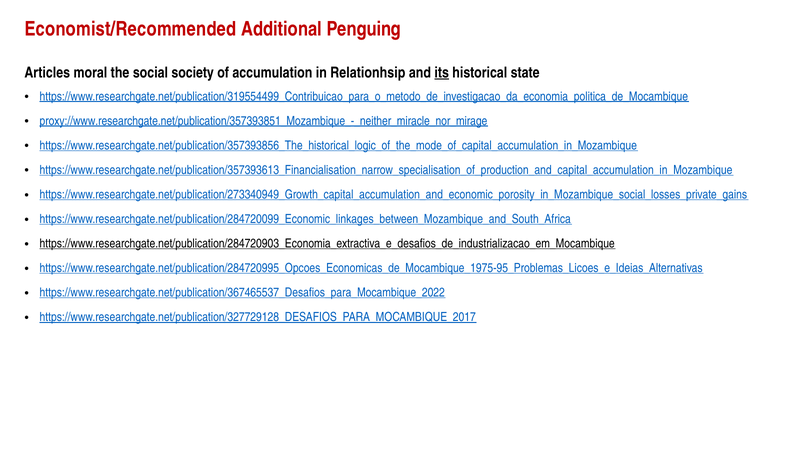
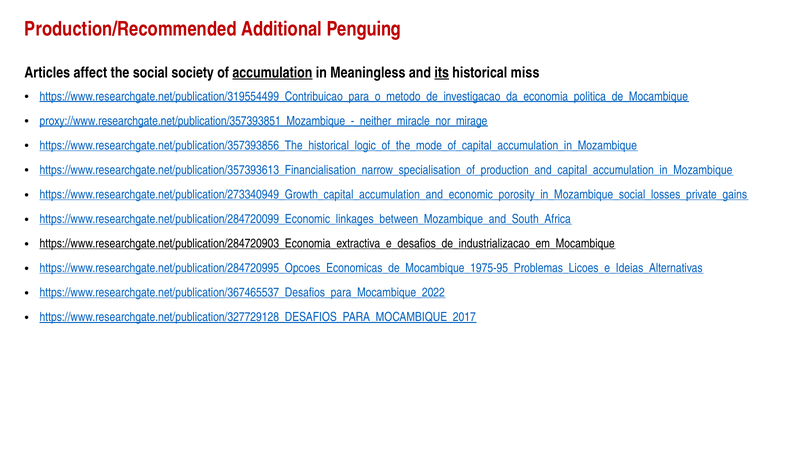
Economist/Recommended: Economist/Recommended -> Production/Recommended (131, 29)
moral: moral -> affect (90, 73)
accumulation underline: none -> present (272, 73)
Relationhsip: Relationhsip -> Meaningless (368, 73)
state: state -> miss (525, 73)
